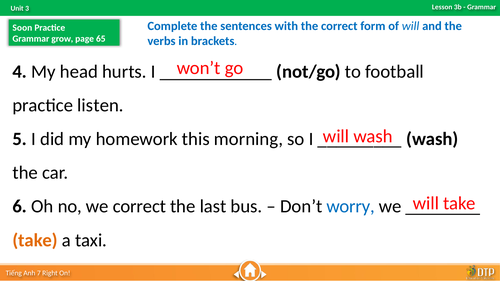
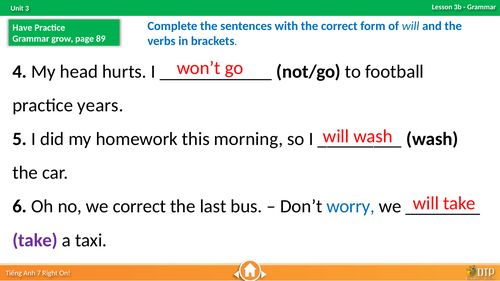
Soon: Soon -> Have (22, 28)
65: 65 -> 89 (101, 39)
listen: listen -> years (100, 105)
take colour: orange -> purple (35, 240)
